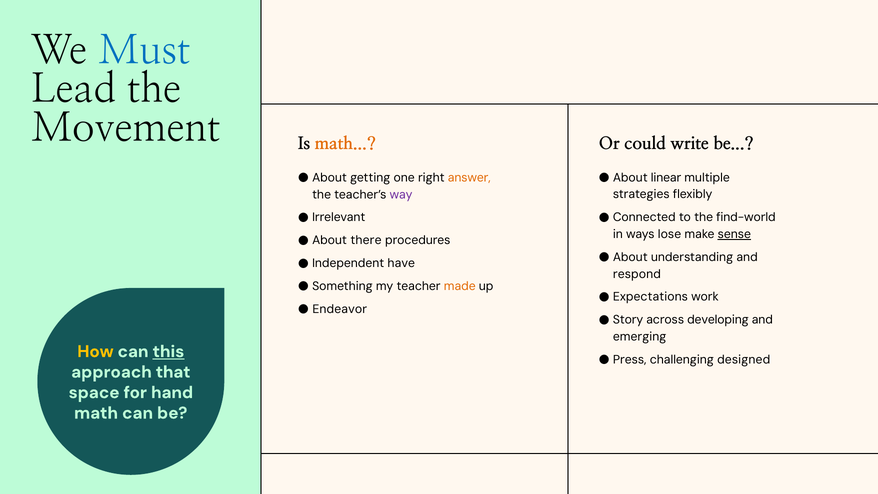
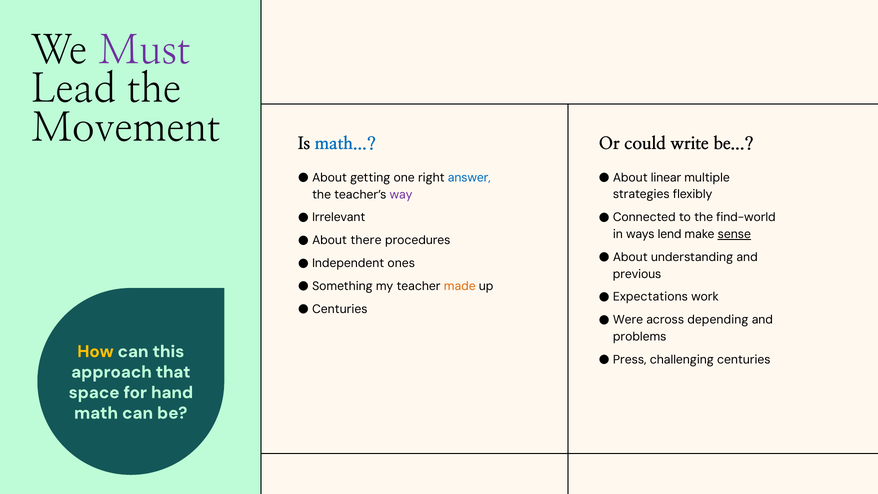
Must colour: blue -> purple (144, 50)
math colour: orange -> blue (345, 144)
answer colour: orange -> blue (469, 178)
lose: lose -> lend (670, 234)
have: have -> ones (401, 263)
respond: respond -> previous (637, 274)
Endeavor: Endeavor -> Centuries (340, 309)
Story: Story -> Were (628, 320)
developing: developing -> depending (718, 320)
emerging: emerging -> problems (640, 337)
this underline: present -> none (168, 351)
challenging designed: designed -> centuries (744, 360)
